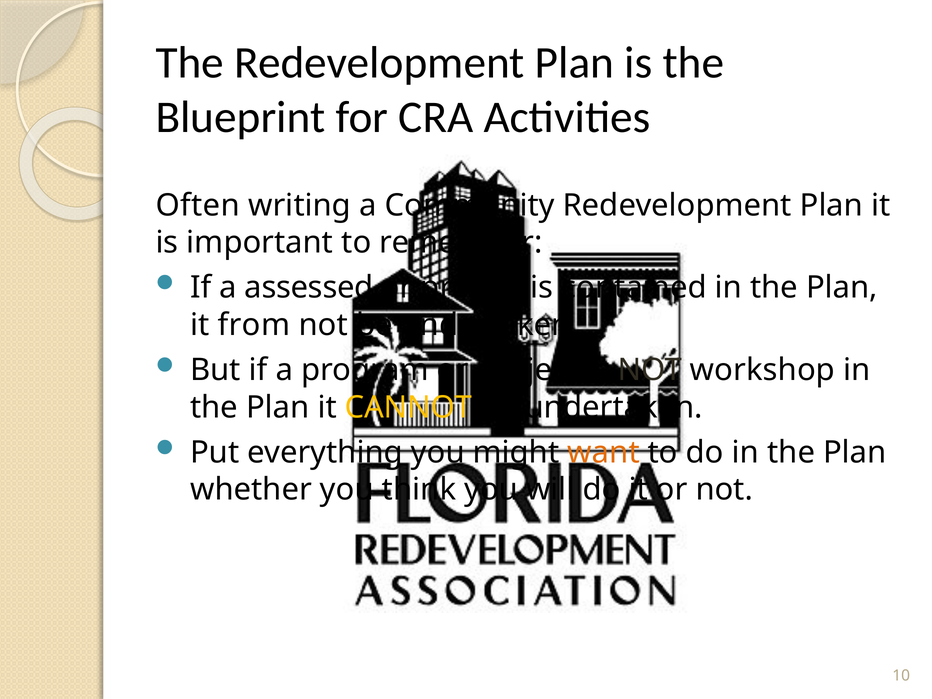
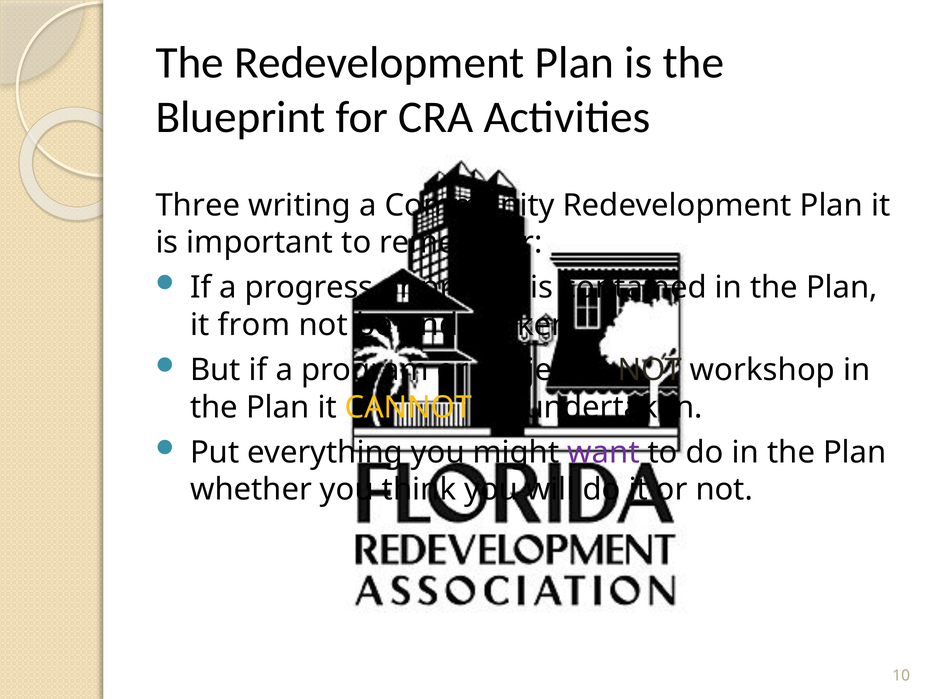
Often: Often -> Three (198, 205)
assessed: assessed -> progress (309, 288)
want colour: orange -> purple (604, 452)
